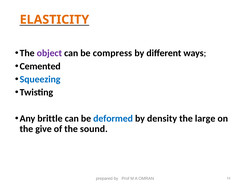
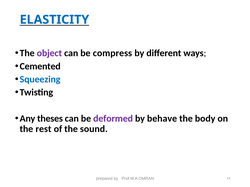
ELASTICITY colour: orange -> blue (54, 20)
brittle: brittle -> theses (50, 119)
deformed colour: blue -> purple (113, 119)
density: density -> behave (162, 119)
large: large -> body (205, 119)
give: give -> rest (43, 129)
